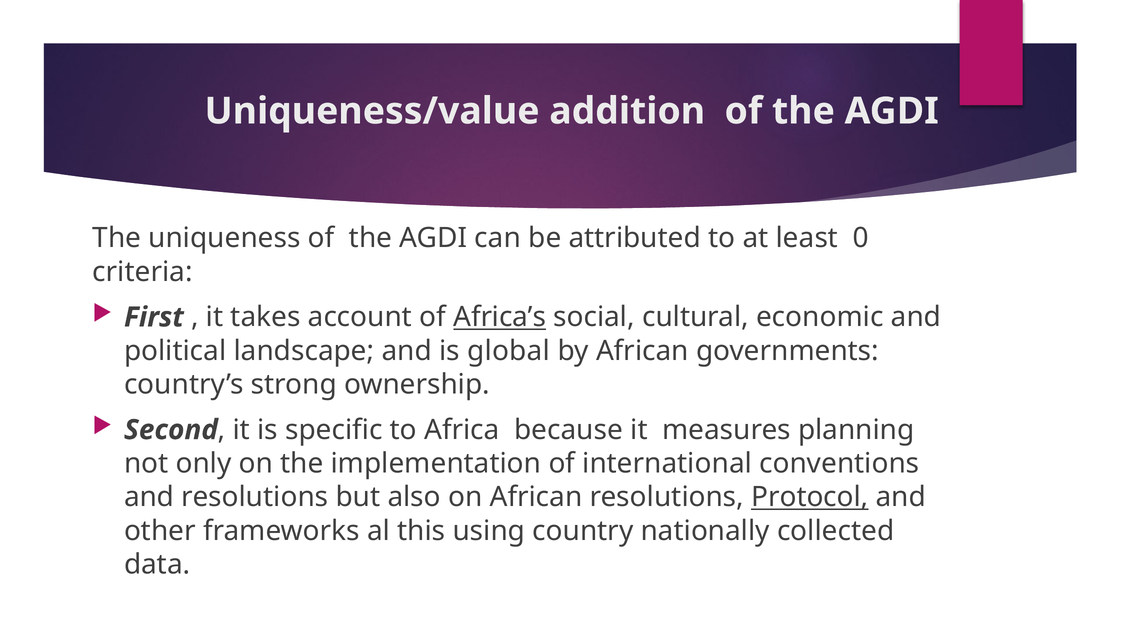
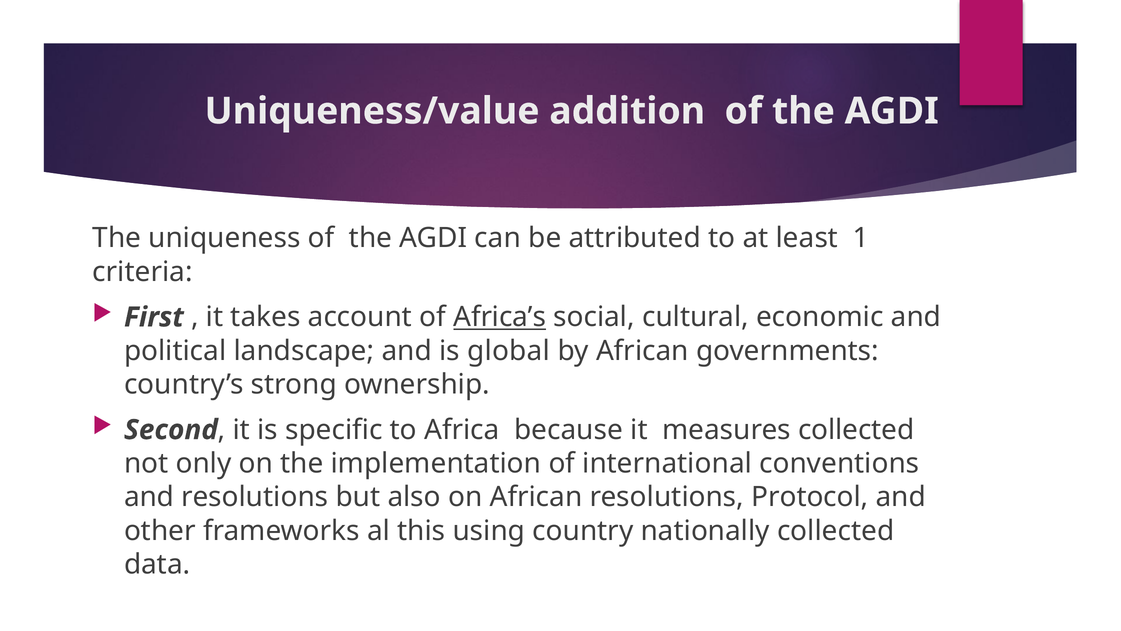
0: 0 -> 1 (861, 238)
measures planning: planning -> collected (856, 430)
Protocol underline: present -> none (810, 497)
